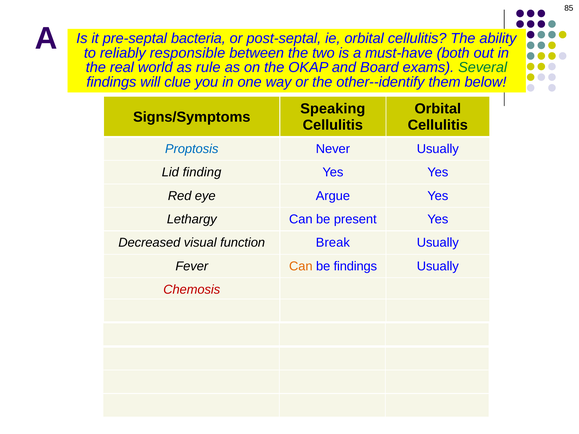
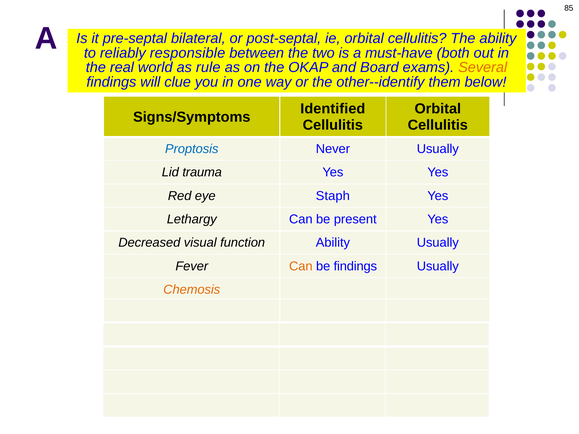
bacteria: bacteria -> bilateral (198, 39)
Several colour: green -> orange (483, 68)
Speaking: Speaking -> Identified (333, 109)
finding: finding -> trauma (202, 172)
Argue: Argue -> Staph (333, 196)
function Break: Break -> Ability (333, 243)
Chemosis colour: red -> orange (192, 290)
